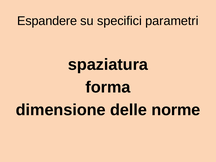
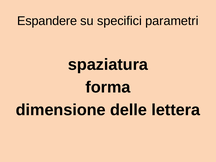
norme: norme -> lettera (176, 110)
